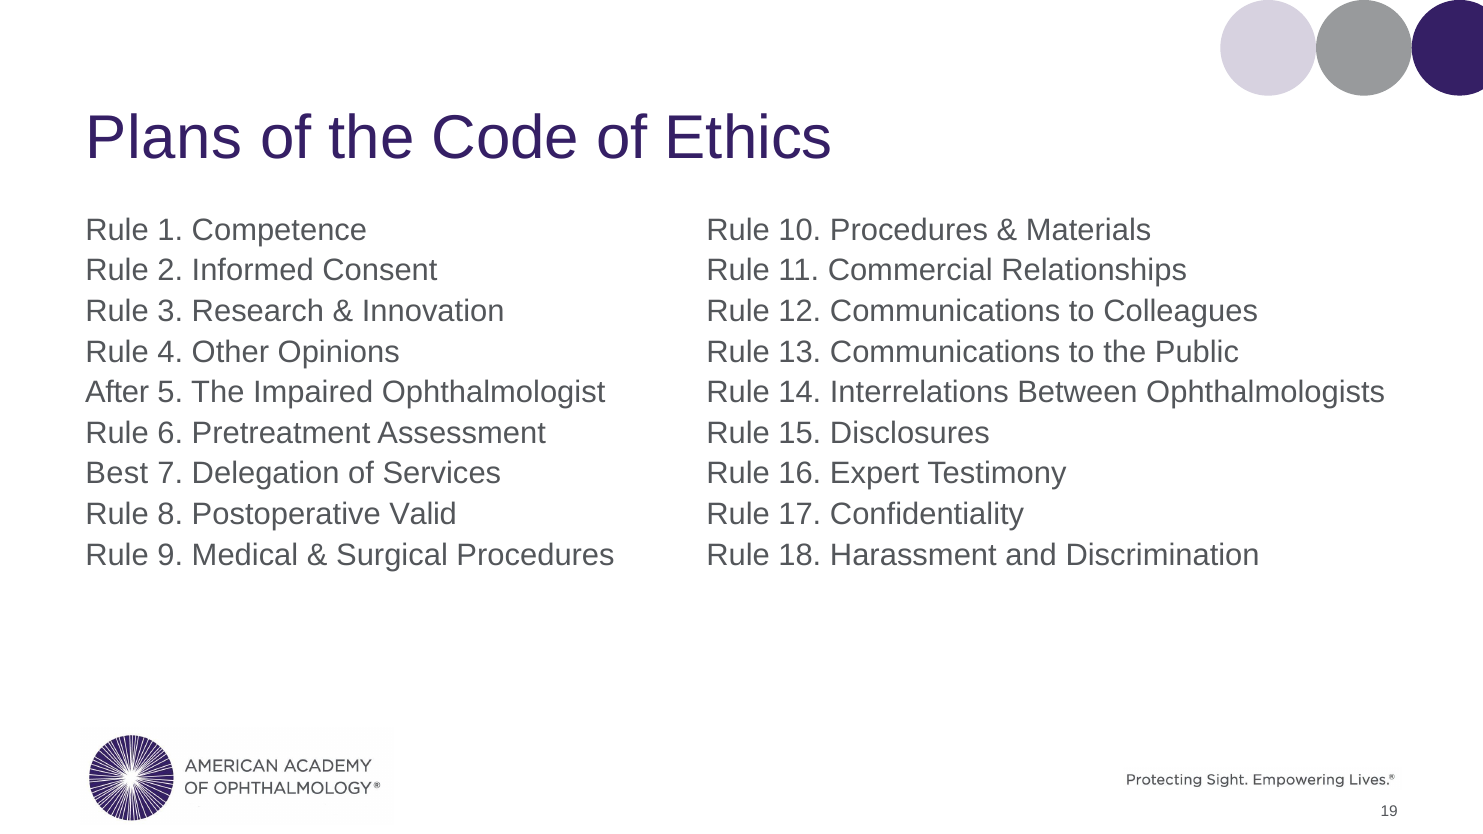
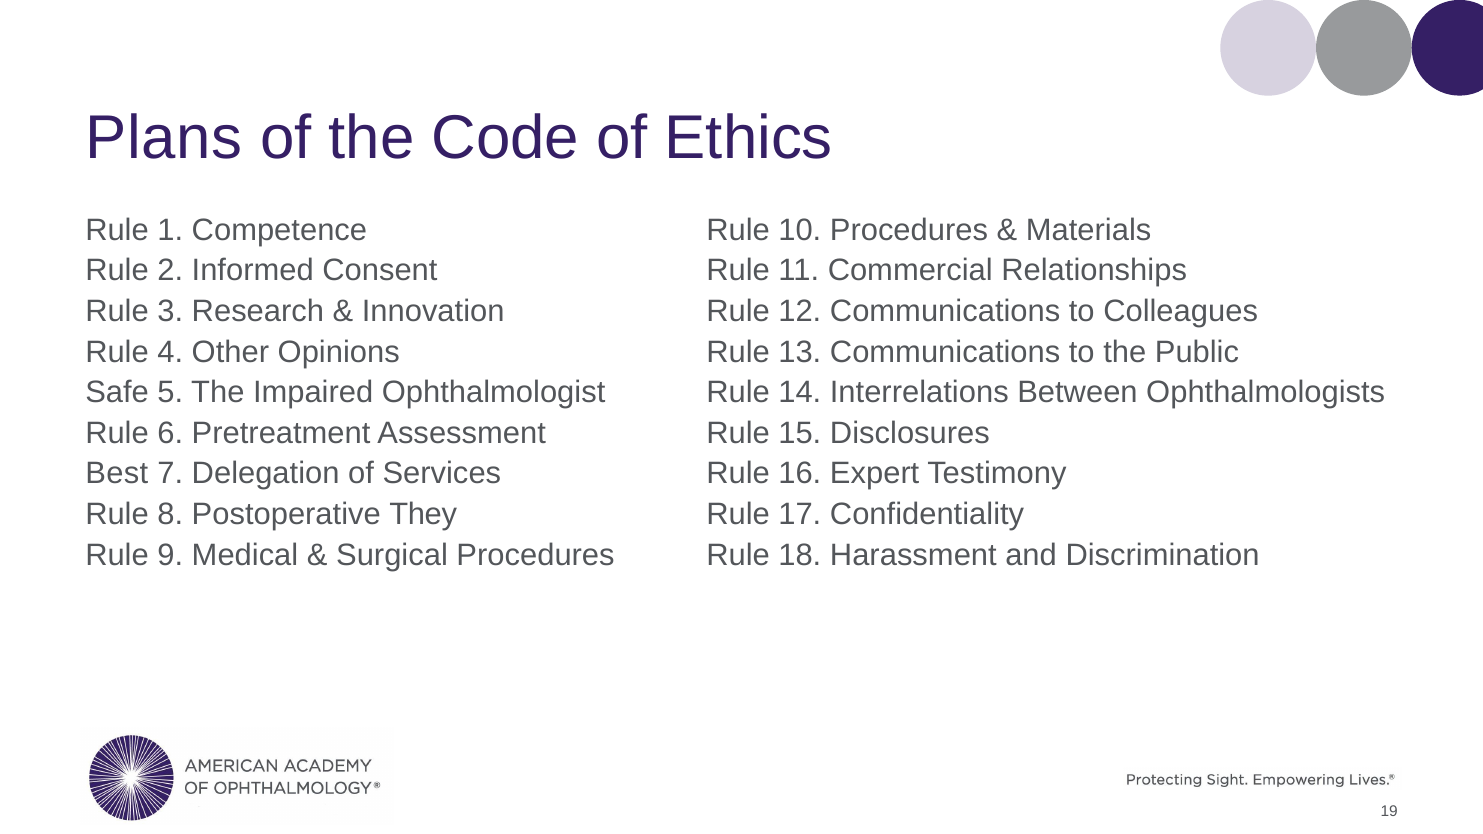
After: After -> Safe (117, 393)
Valid: Valid -> They (423, 514)
